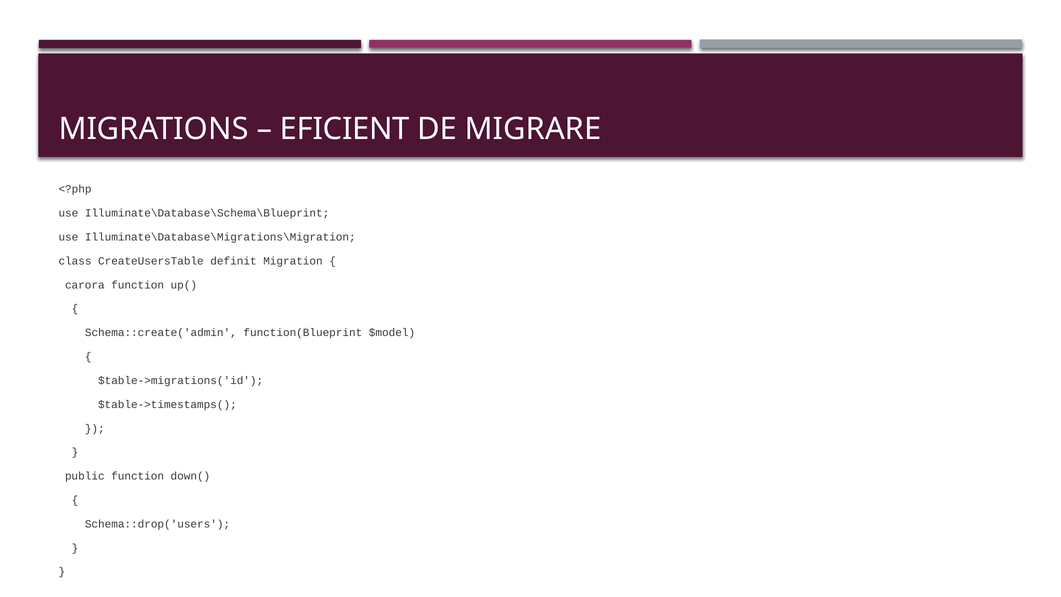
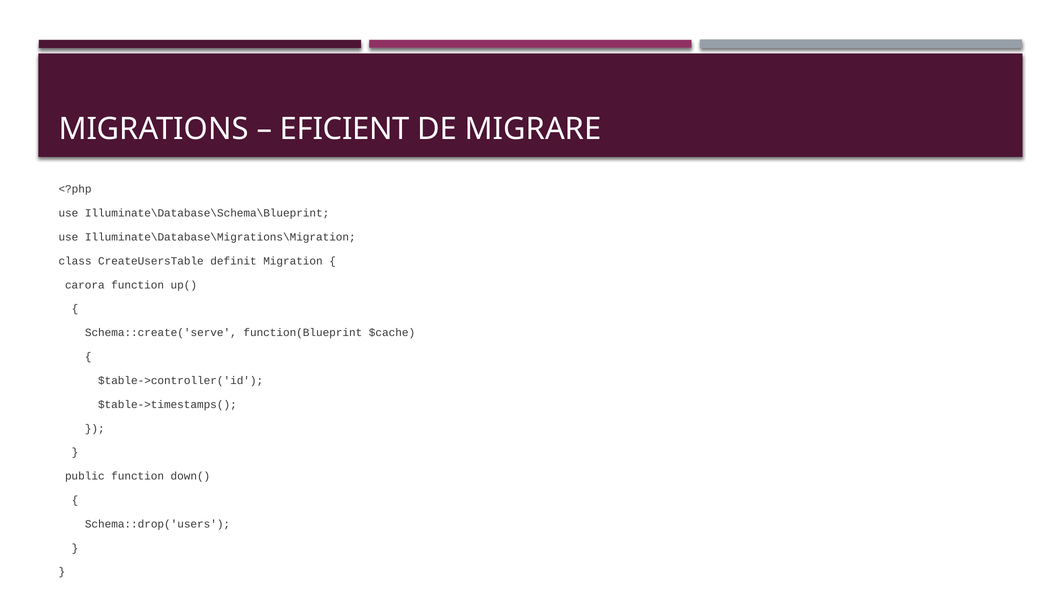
Schema::create('admin: Schema::create('admin -> Schema::create('serve (161, 333)
$model: $model -> $cache (392, 333)
$table->migrations('id: $table->migrations('id -> $table->controller('id (181, 380)
